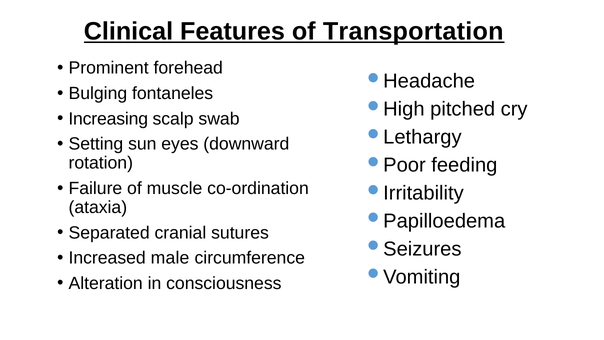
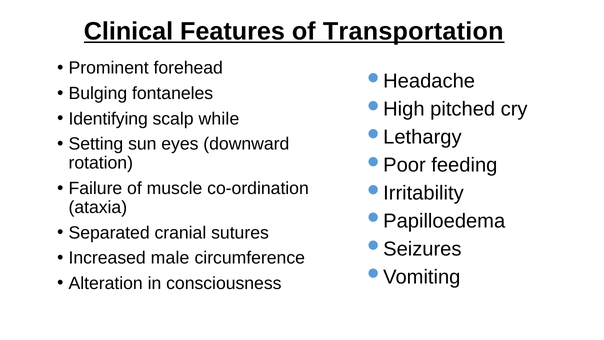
Increasing: Increasing -> Identifying (108, 119)
swab: swab -> while (219, 119)
